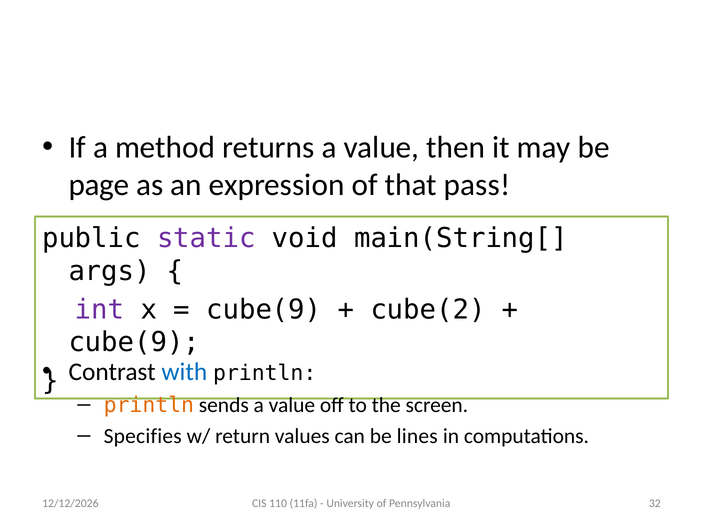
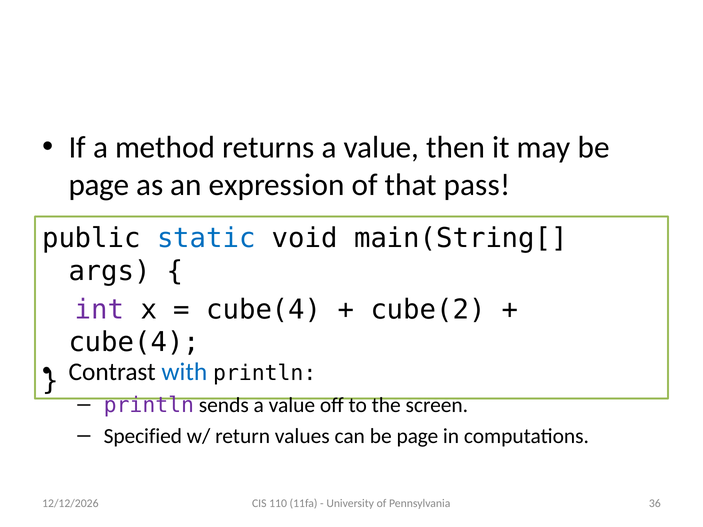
static colour: purple -> blue (206, 239)
cube(9: cube(9 -> cube(4 (264, 310)
cube(9: cube(9 -> cube(4 (134, 343)
println colour: orange -> purple (149, 405)
Specifies: Specifies -> Specified (143, 437)
can be lines: lines -> page (417, 437)
32: 32 -> 36 (655, 503)
